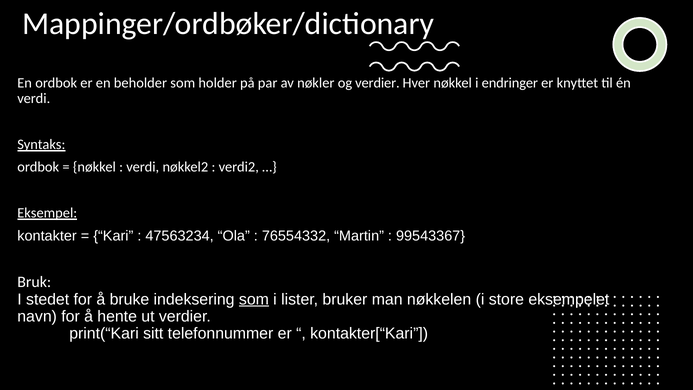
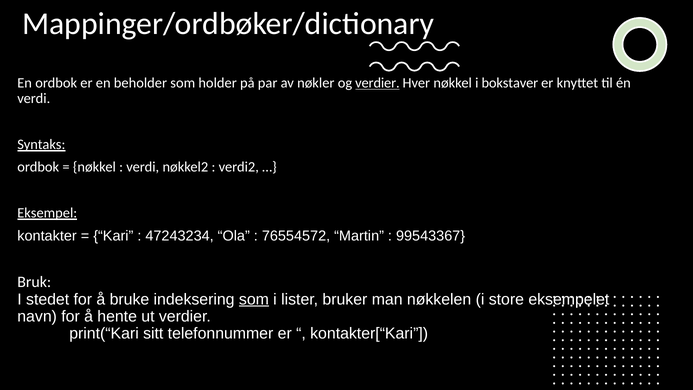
verdier underline: none -> present (377, 83)
endringer: endringer -> bokstaver (510, 83)
47563234: 47563234 -> 47243234 (180, 236)
76554332: 76554332 -> 76554572 (296, 236)
